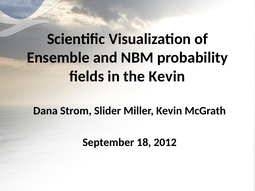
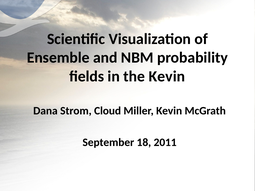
Slider: Slider -> Cloud (108, 111)
2012: 2012 -> 2011 (165, 143)
